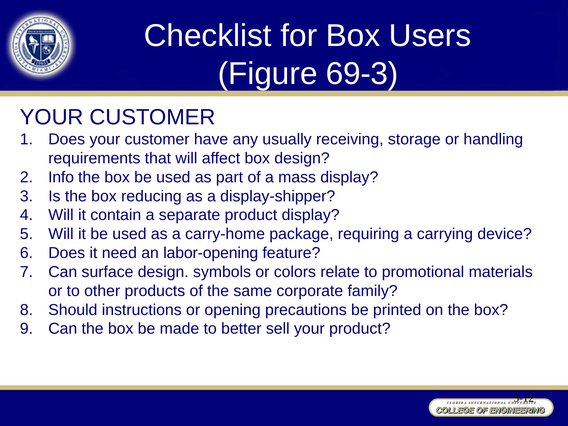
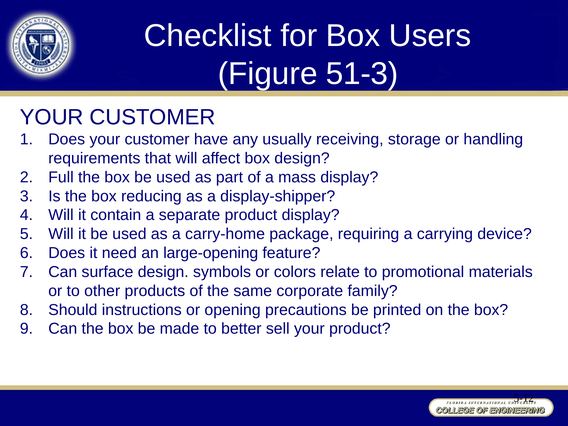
69-3: 69-3 -> 51-3 (362, 74)
Info: Info -> Full (61, 177)
labor-opening: labor-opening -> large-opening (211, 253)
